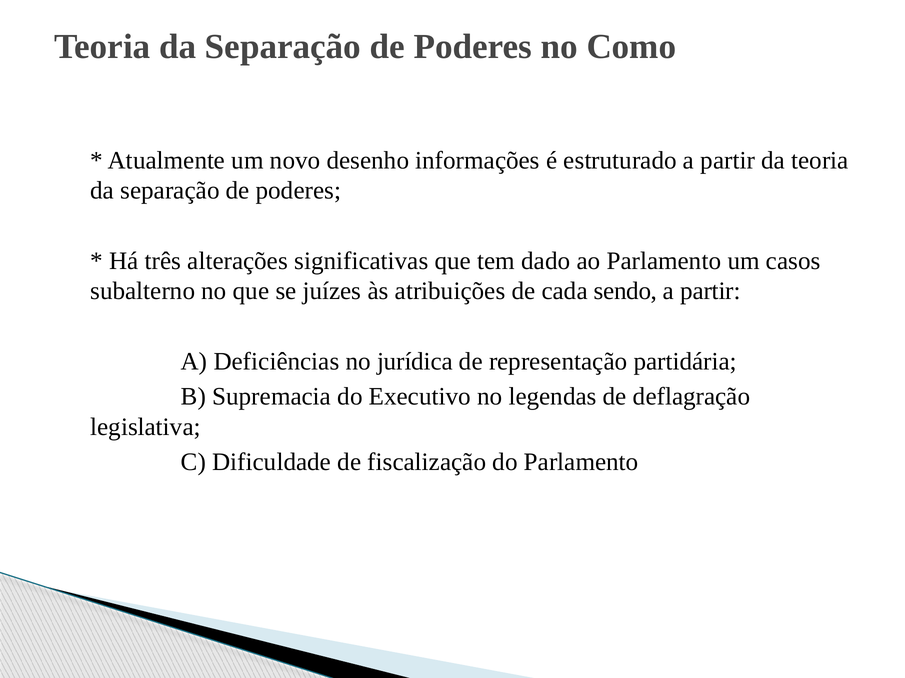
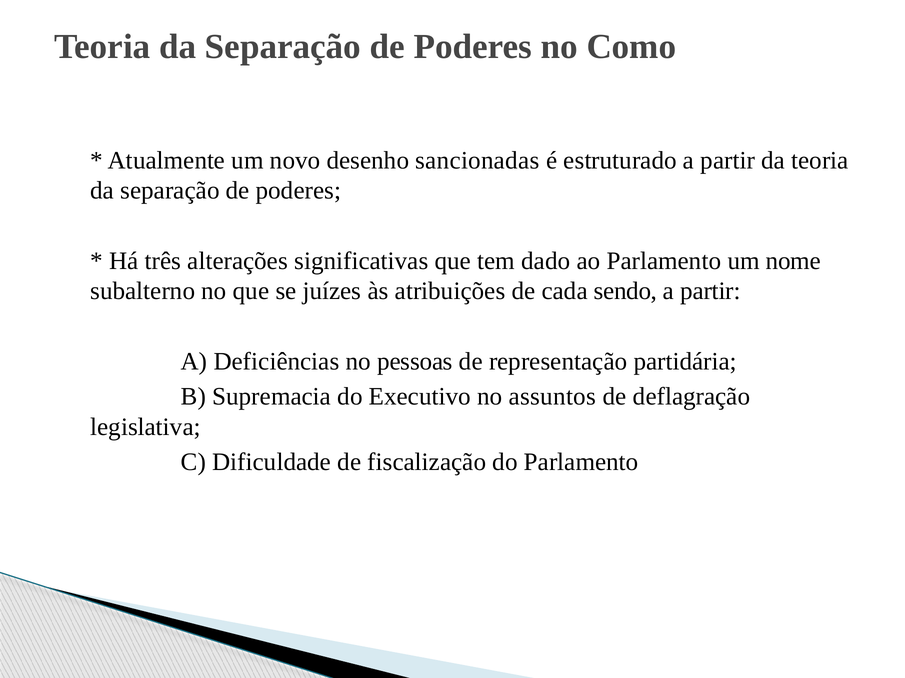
informações: informações -> sancionadas (477, 161)
casos: casos -> nome (793, 261)
jurídica: jurídica -> pessoas (415, 362)
legendas: legendas -> assuntos (552, 397)
